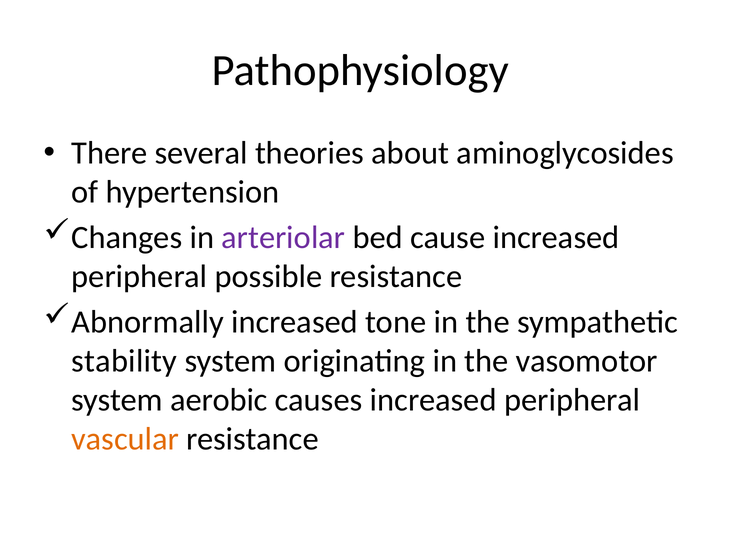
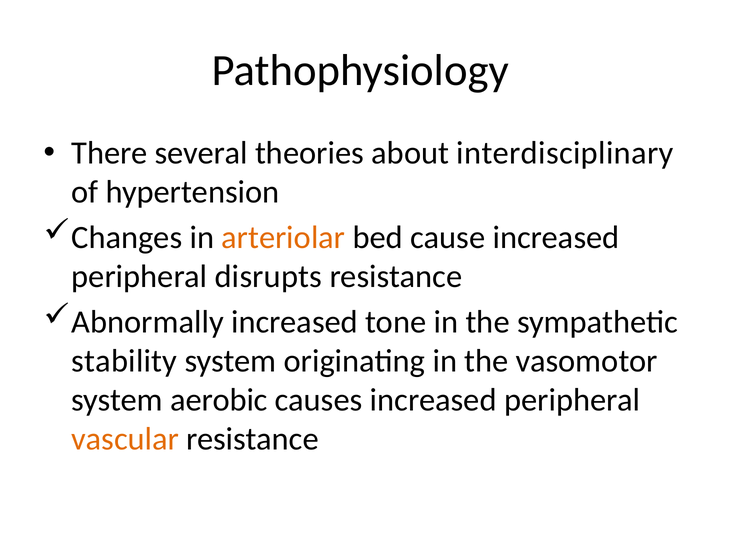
aminoglycosides: aminoglycosides -> interdisciplinary (565, 153)
arteriolar colour: purple -> orange (283, 238)
possible: possible -> disrupts (268, 277)
